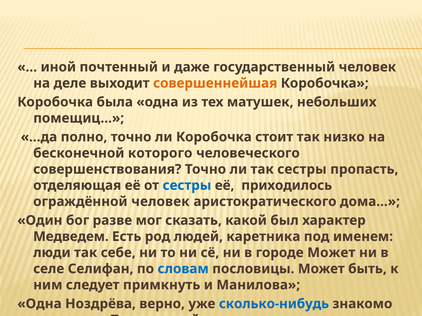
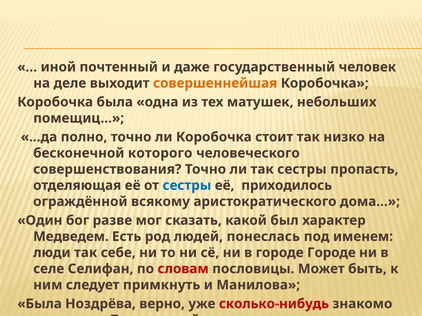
ограждённой человек: человек -> всякому (160, 202)
каретника: каретника -> понеслась (263, 237)
городе Может: Может -> Городе (331, 253)
словам colour: blue -> red (183, 269)
Одна: Одна -> Была (40, 304)
сколько-нибудь colour: blue -> red (274, 304)
